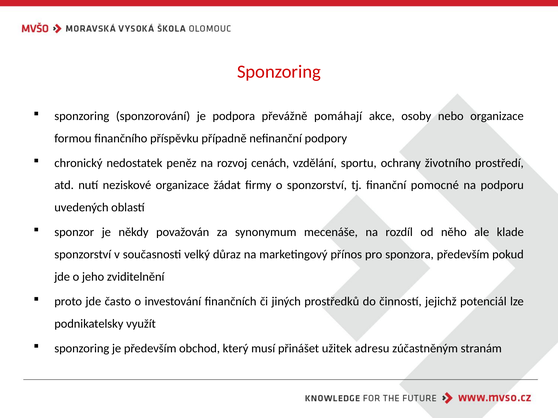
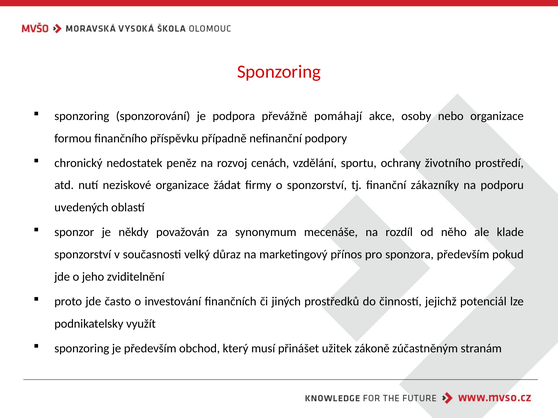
pomocné: pomocné -> zákazníky (435, 185)
adresu: adresu -> zákoně (372, 349)
